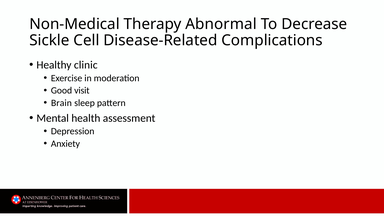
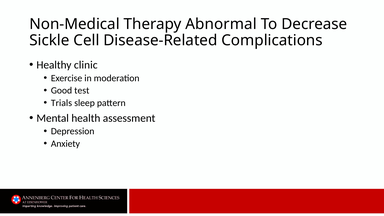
visit: visit -> test (82, 90)
Brain: Brain -> Trials (61, 103)
